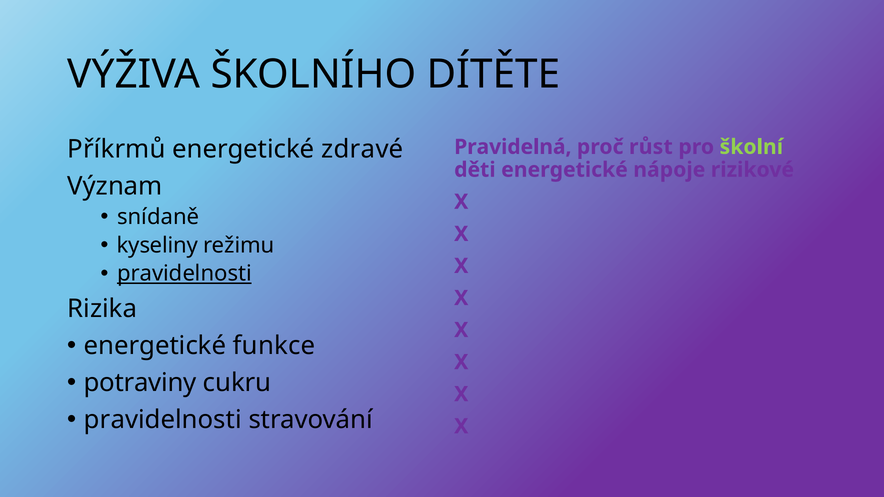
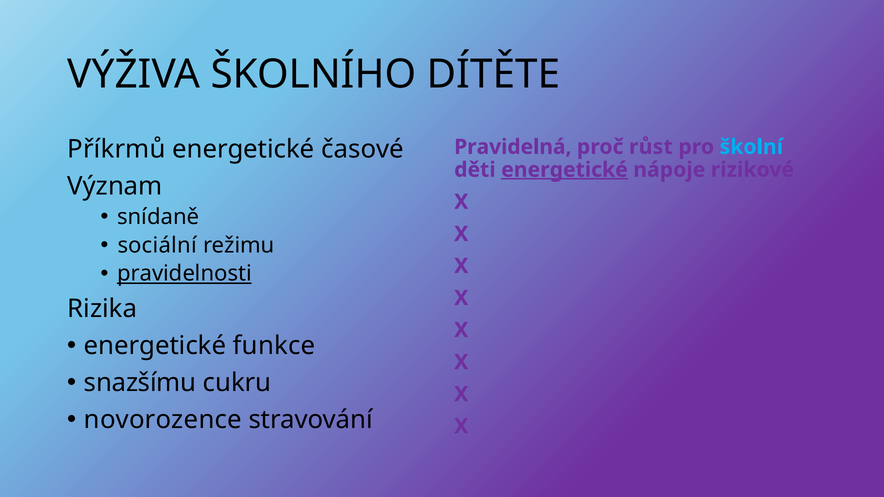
zdravé: zdravé -> časové (363, 149)
školní colour: light green -> light blue (751, 147)
energetické underline: none -> present (564, 170)
kyseliny: kyseliny -> sociální (157, 245)
potraviny: potraviny -> snazšímu (140, 383)
pravidelnosti: pravidelnosti -> novorozence (163, 420)
